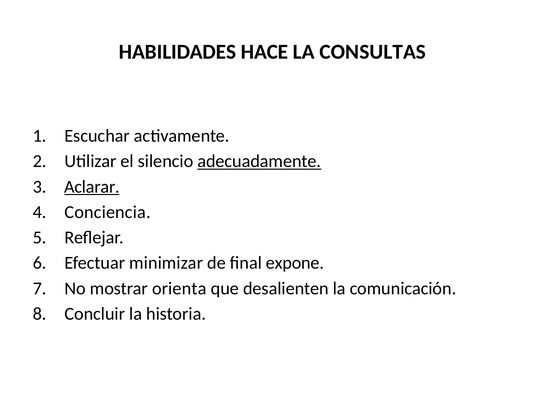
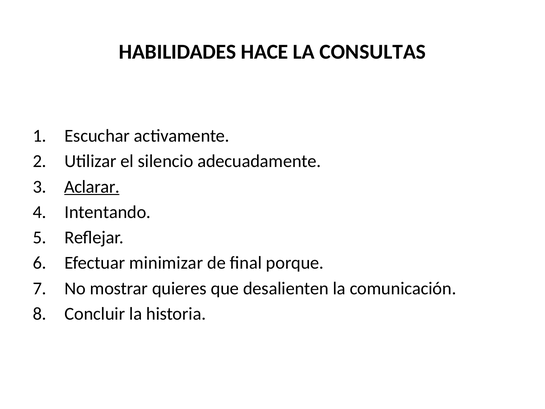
adecuadamente underline: present -> none (259, 161)
Conciencia: Conciencia -> Intentando (108, 212)
expone: expone -> porque (295, 263)
orienta: orienta -> quieres (179, 288)
